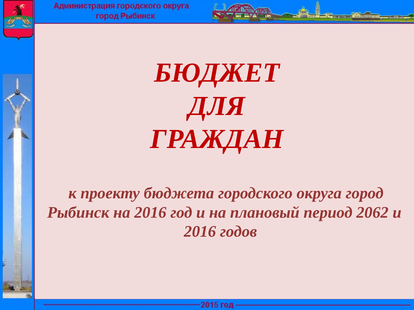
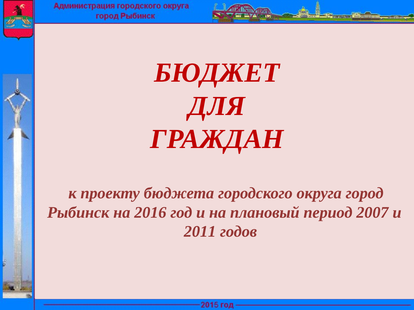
2062: 2062 -> 2007 (372, 213)
2016: 2016 -> 2011 (200, 232)
